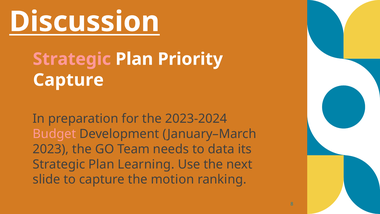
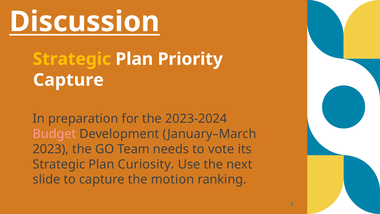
Strategic colour: pink -> yellow (72, 59)
data: data -> vote (221, 149)
Learning: Learning -> Curiosity (146, 164)
